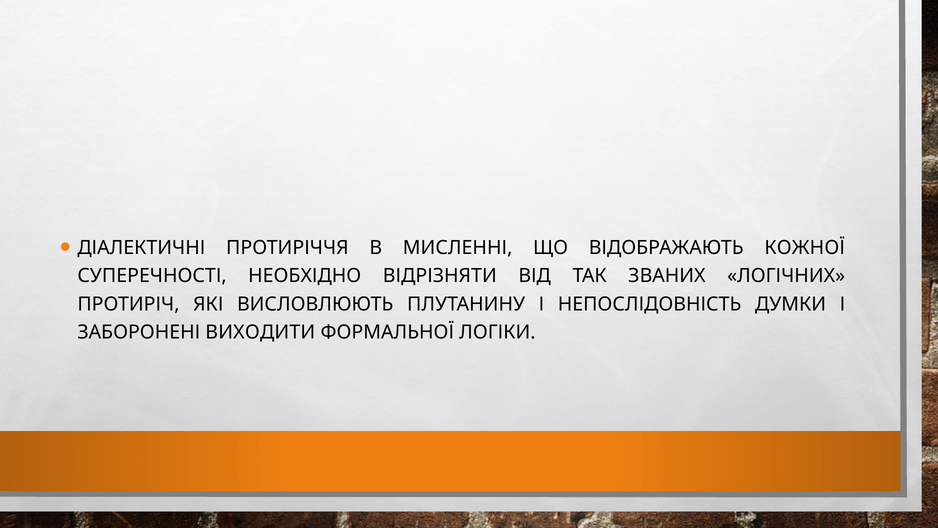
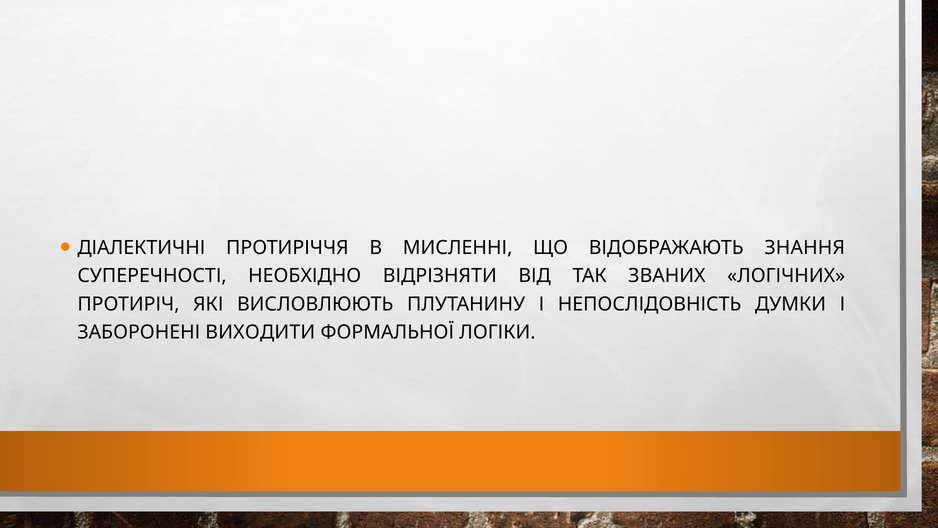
КОЖНОЇ: КОЖНОЇ -> ЗНАННЯ (805, 248)
